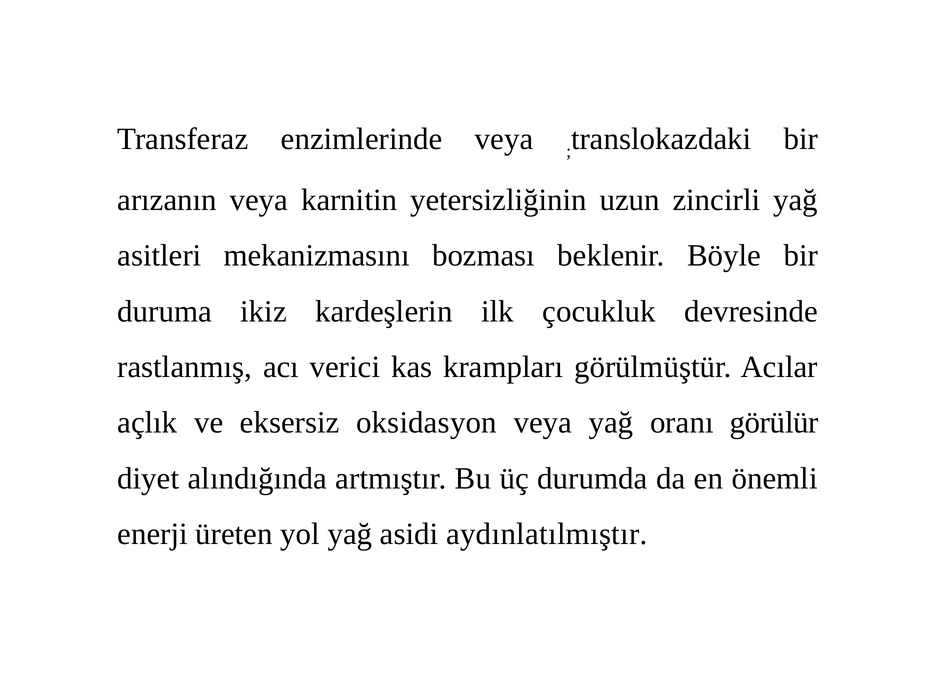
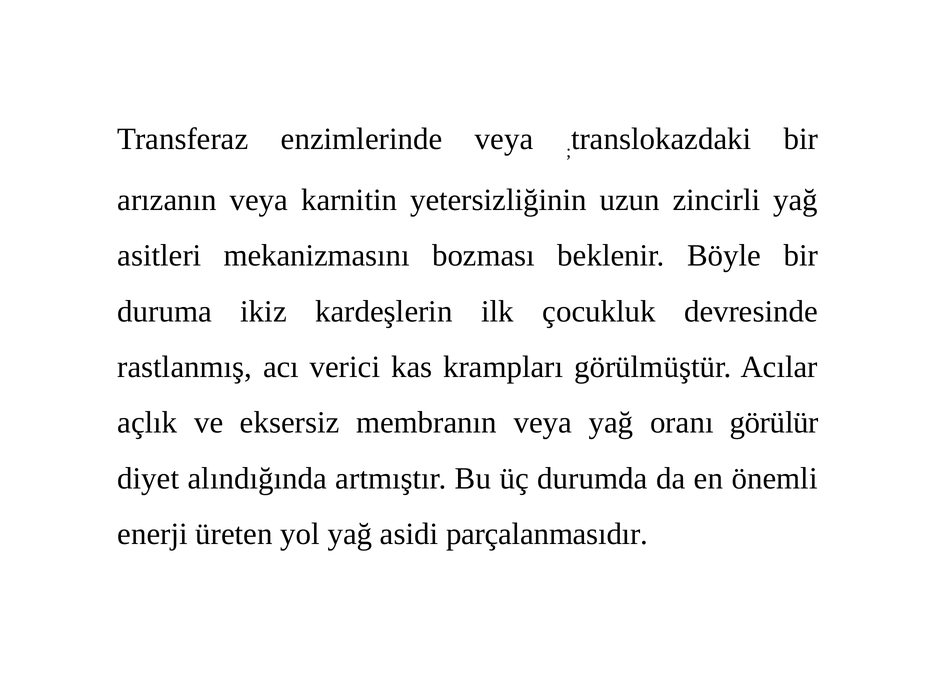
oksidasyon: oksidasyon -> membranın (427, 423)
aydınlatılmıştır: aydınlatılmıştır -> parçalanmasıdır (547, 534)
